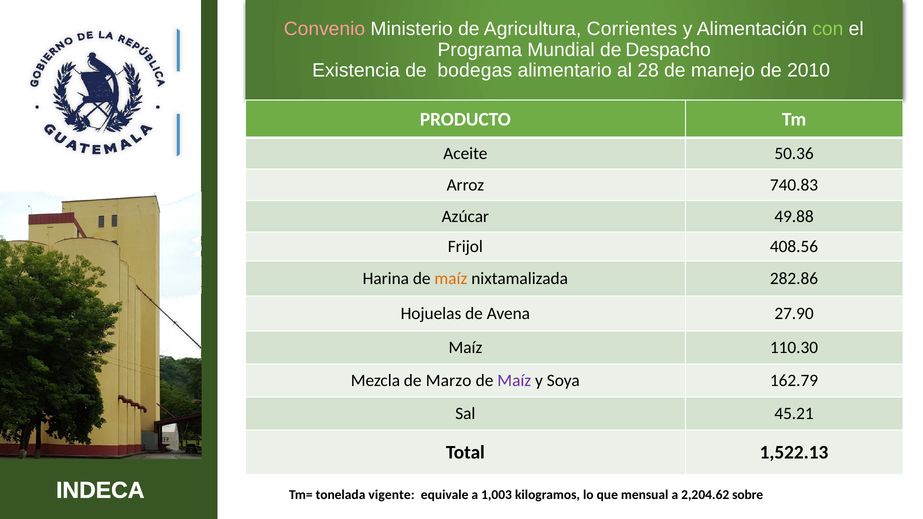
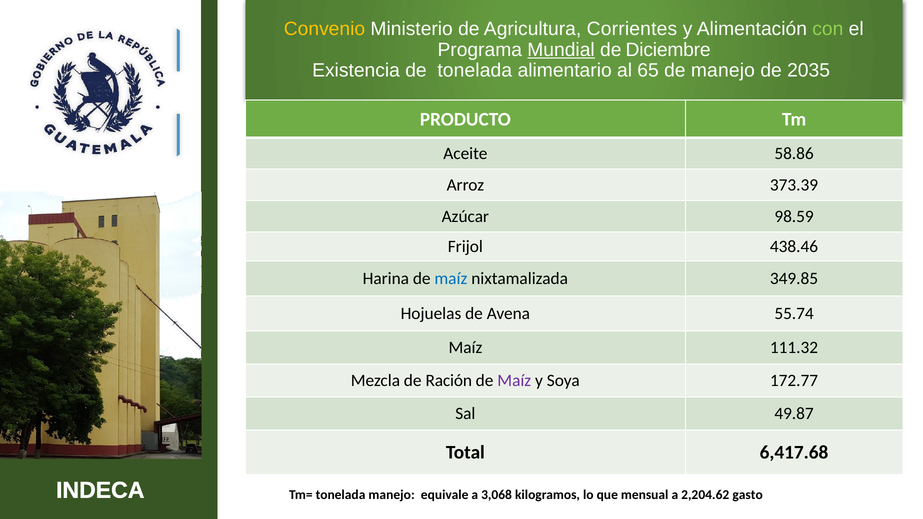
Convenio colour: pink -> yellow (324, 29)
Mundial underline: none -> present (561, 50)
Despacho: Despacho -> Diciembre (668, 50)
de bodegas: bodegas -> tonelada (475, 71)
28: 28 -> 65 (648, 71)
2010: 2010 -> 2035 (809, 71)
50.36: 50.36 -> 58.86 (794, 154)
740.83: 740.83 -> 373.39 (794, 185)
49.88: 49.88 -> 98.59 (794, 217)
408.56: 408.56 -> 438.46 (794, 247)
maíz colour: orange -> blue (451, 279)
282.86: 282.86 -> 349.85 (794, 279)
27.90: 27.90 -> 55.74 (794, 314)
110.30: 110.30 -> 111.32 (794, 348)
Marzo: Marzo -> Ración (449, 381)
162.79: 162.79 -> 172.77 (794, 381)
45.21: 45.21 -> 49.87 (794, 414)
1,522.13: 1,522.13 -> 6,417.68 (794, 452)
tonelada vigente: vigente -> manejo (392, 495)
1,003: 1,003 -> 3,068 (497, 495)
sobre: sobre -> gasto (748, 495)
